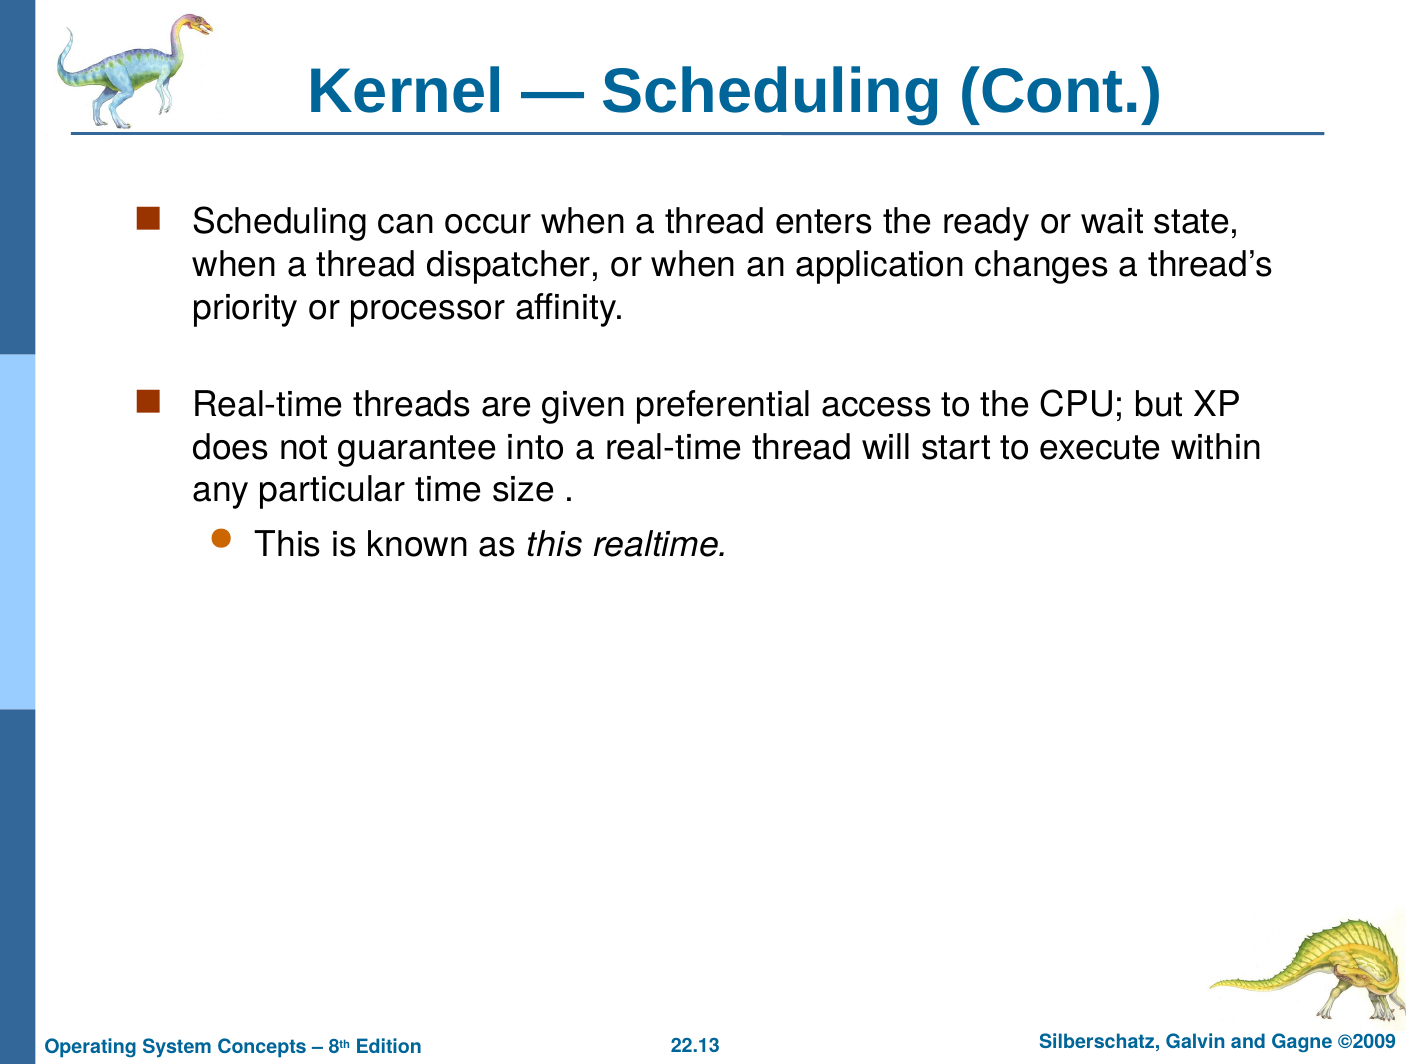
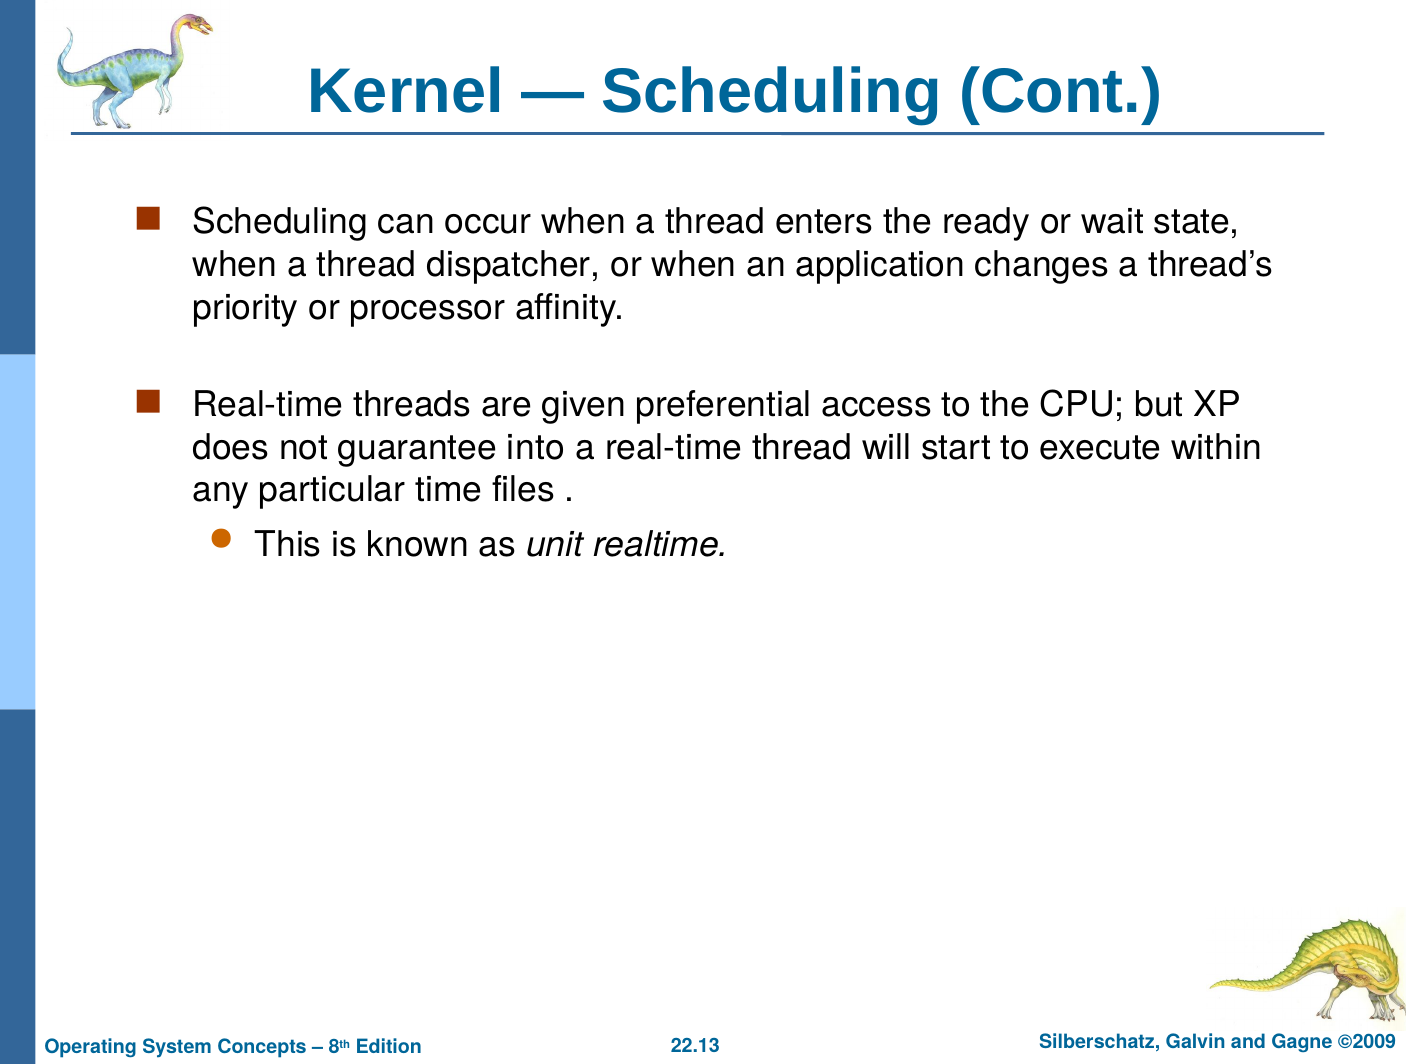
size: size -> files (524, 490)
as this: this -> unit (555, 545)
